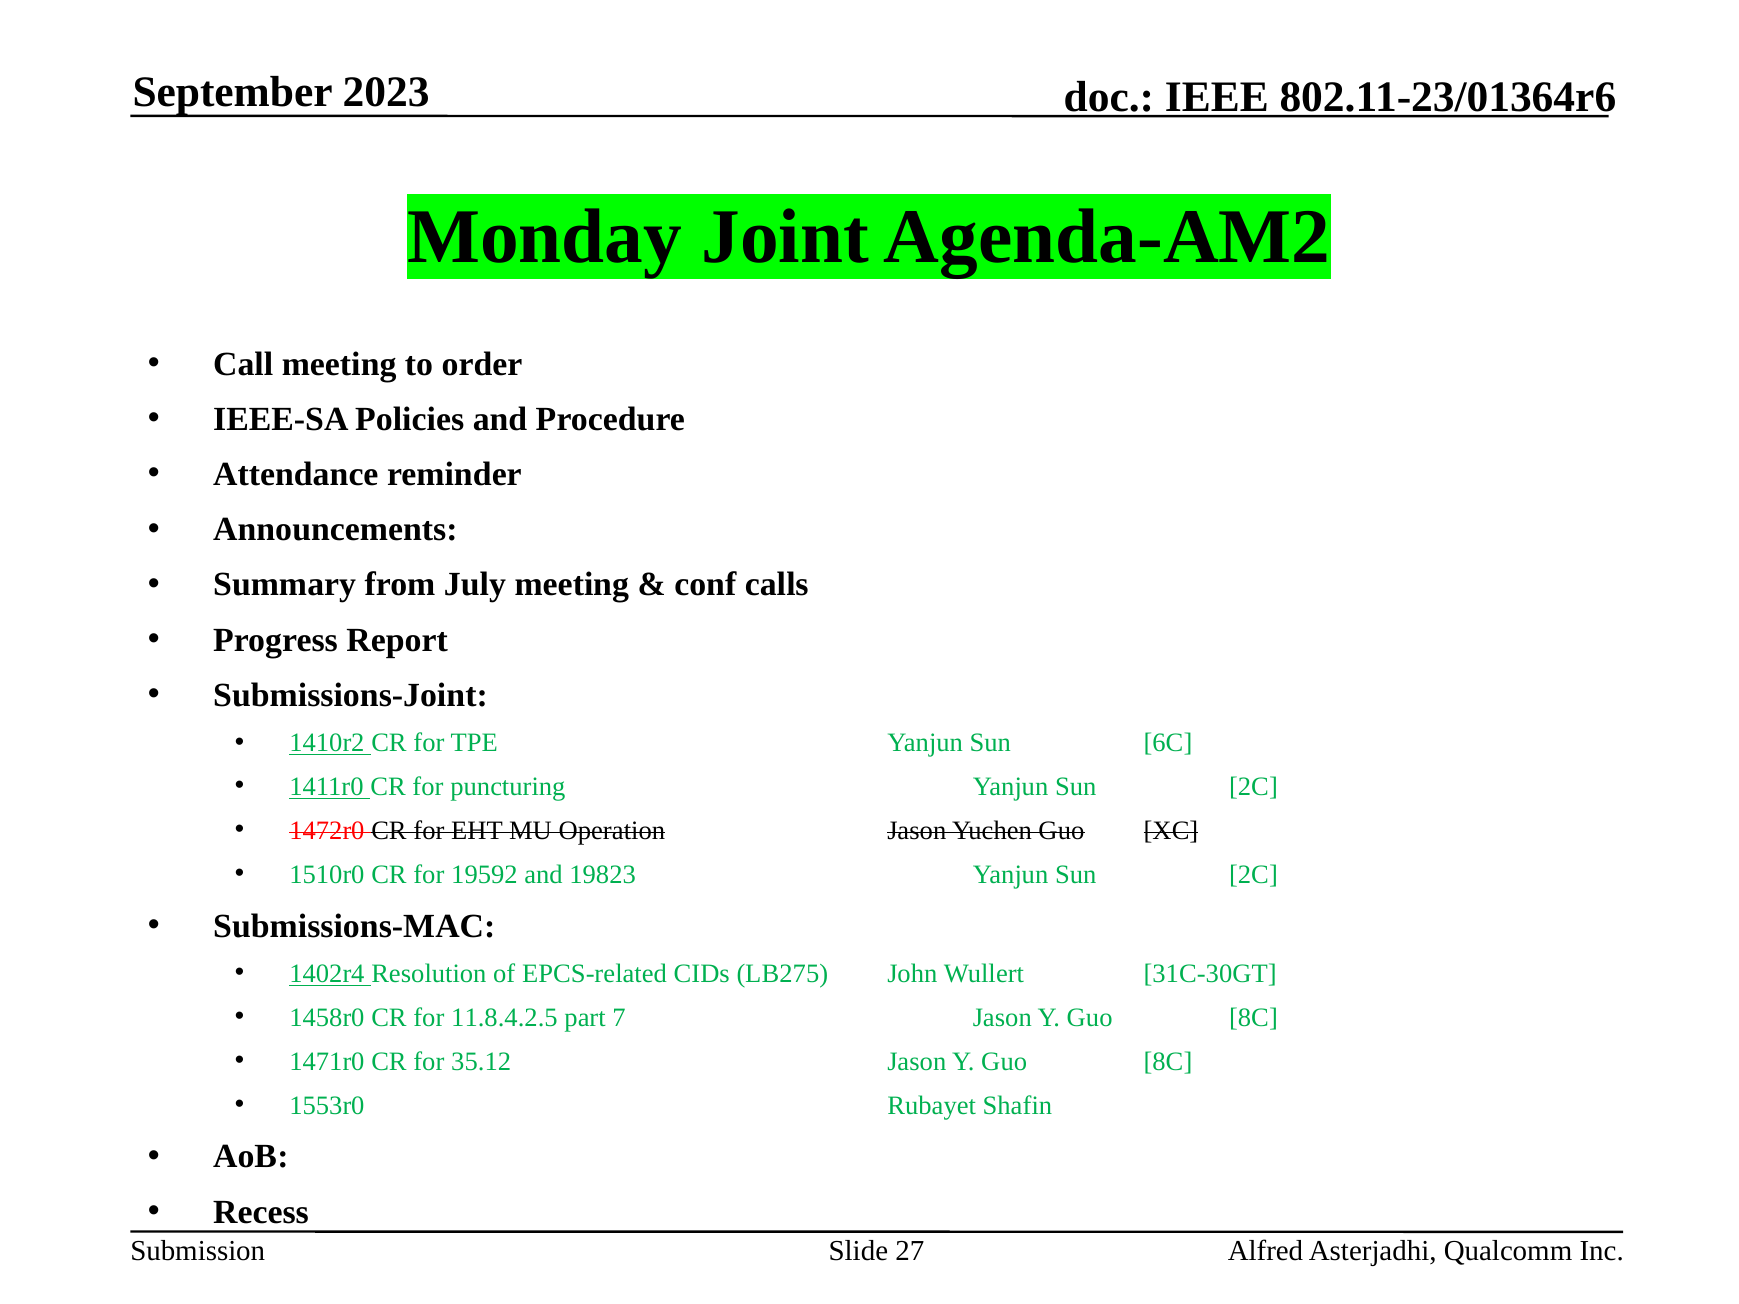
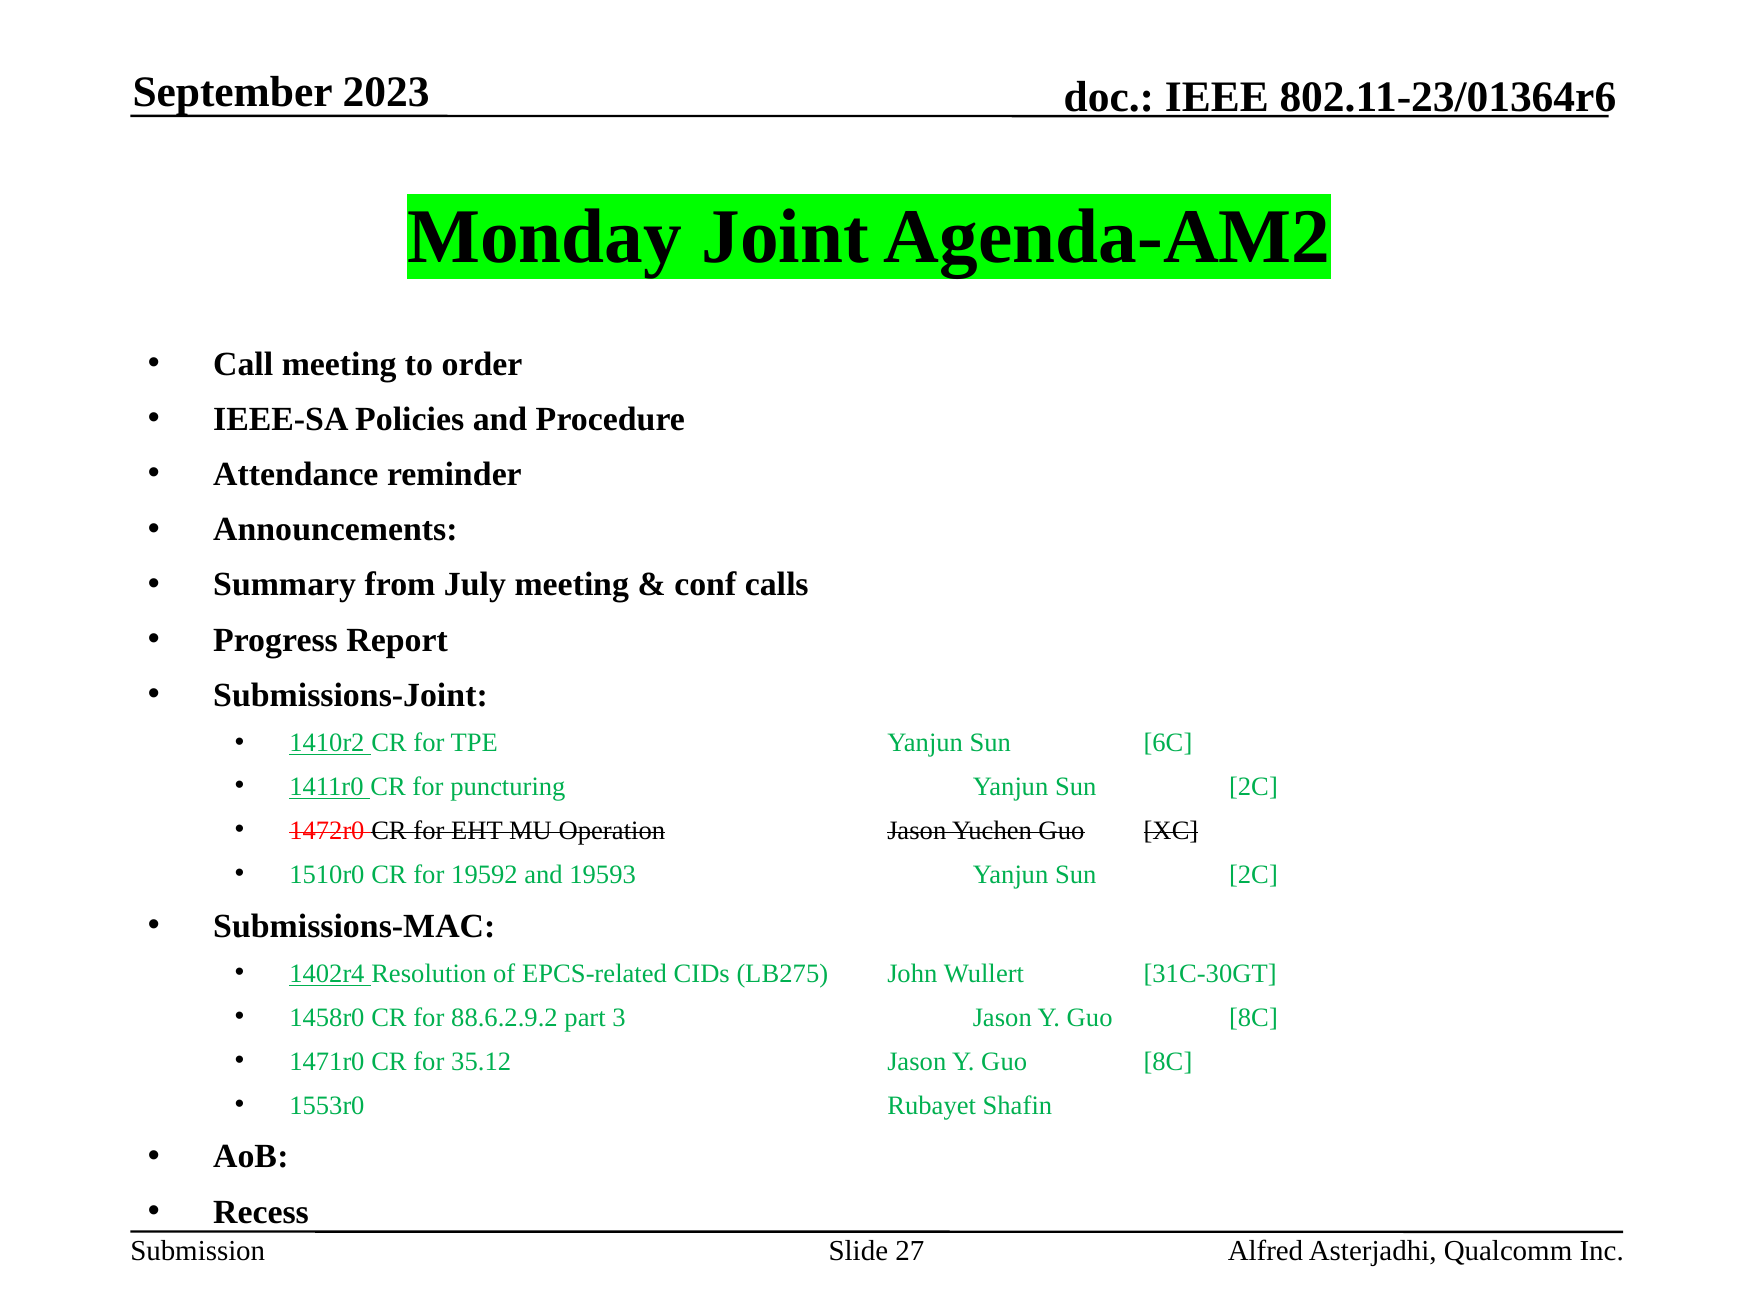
19823: 19823 -> 19593 (603, 875)
11.8.4.2.5: 11.8.4.2.5 -> 88.6.2.9.2 (504, 1018)
7: 7 -> 3 (619, 1018)
